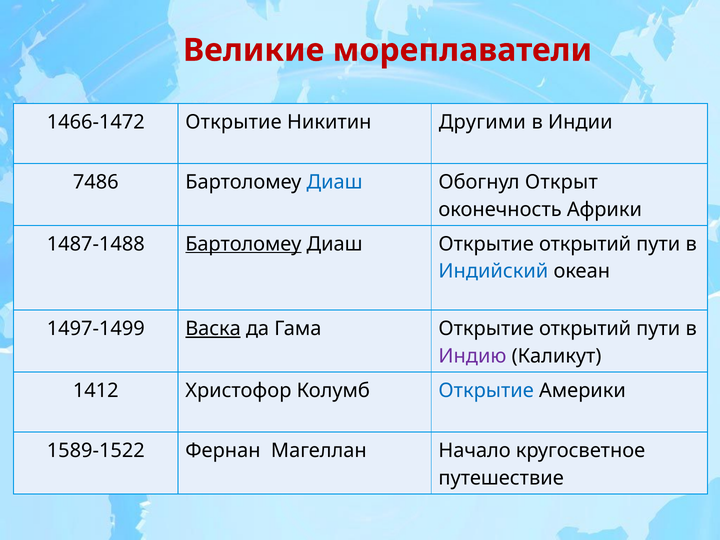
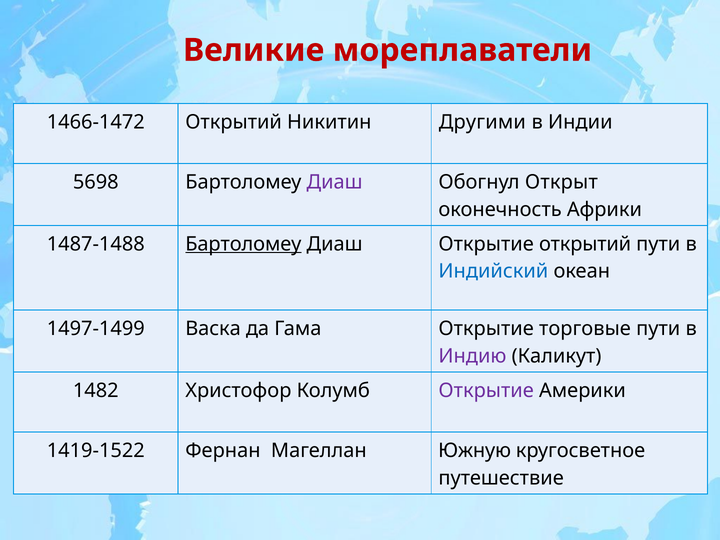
1466-1472 Открытие: Открытие -> Открытий (234, 122)
7486: 7486 -> 5698 (96, 182)
Диаш colour: blue -> purple (335, 182)
Васка underline: present -> none (213, 329)
Гама Открытие открытий: открытий -> торговые (585, 329)
1412: 1412 -> 1482 (96, 391)
Открытие colour: blue -> purple (486, 391)
1589-1522: 1589-1522 -> 1419-1522 (96, 451)
Начало: Начало -> Южную (475, 451)
